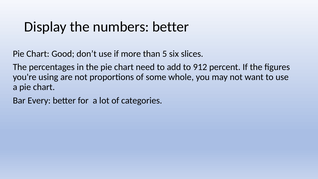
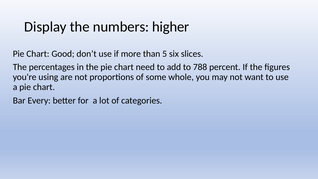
numbers better: better -> higher (171, 27)
912: 912 -> 788 (200, 67)
